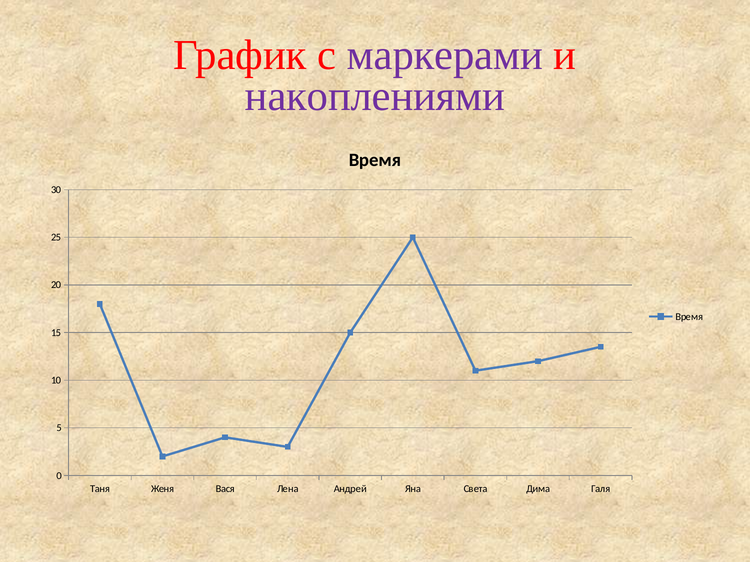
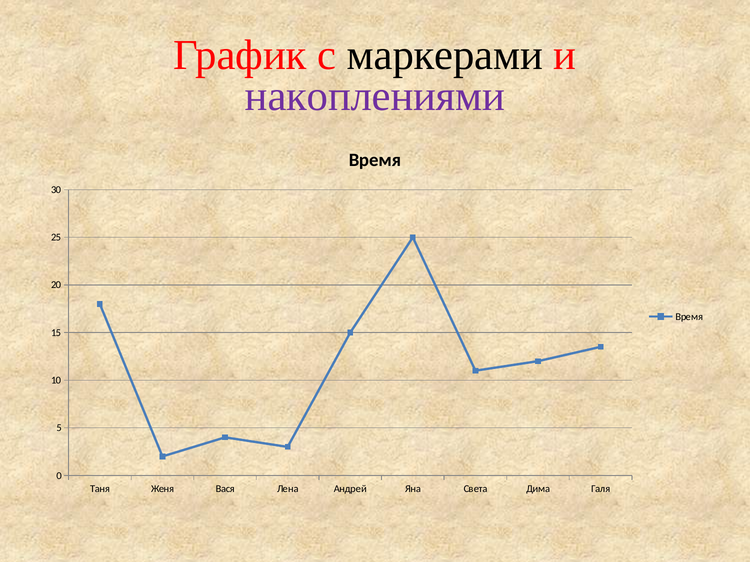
маркерами colour: purple -> black (445, 55)
